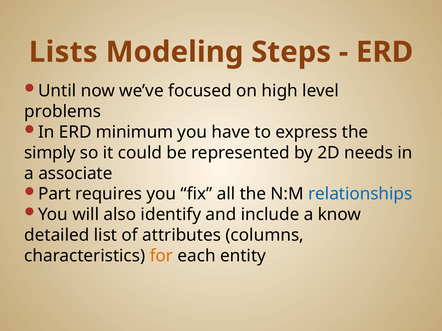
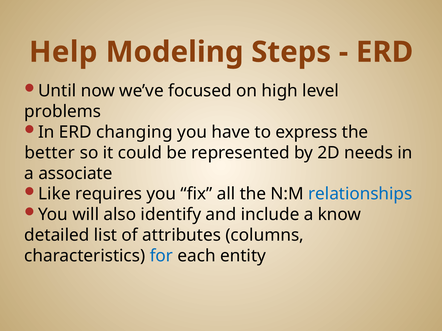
Lists: Lists -> Help (63, 52)
minimum: minimum -> changing (134, 132)
simply: simply -> better (50, 153)
Part: Part -> Like (54, 194)
for colour: orange -> blue (161, 256)
